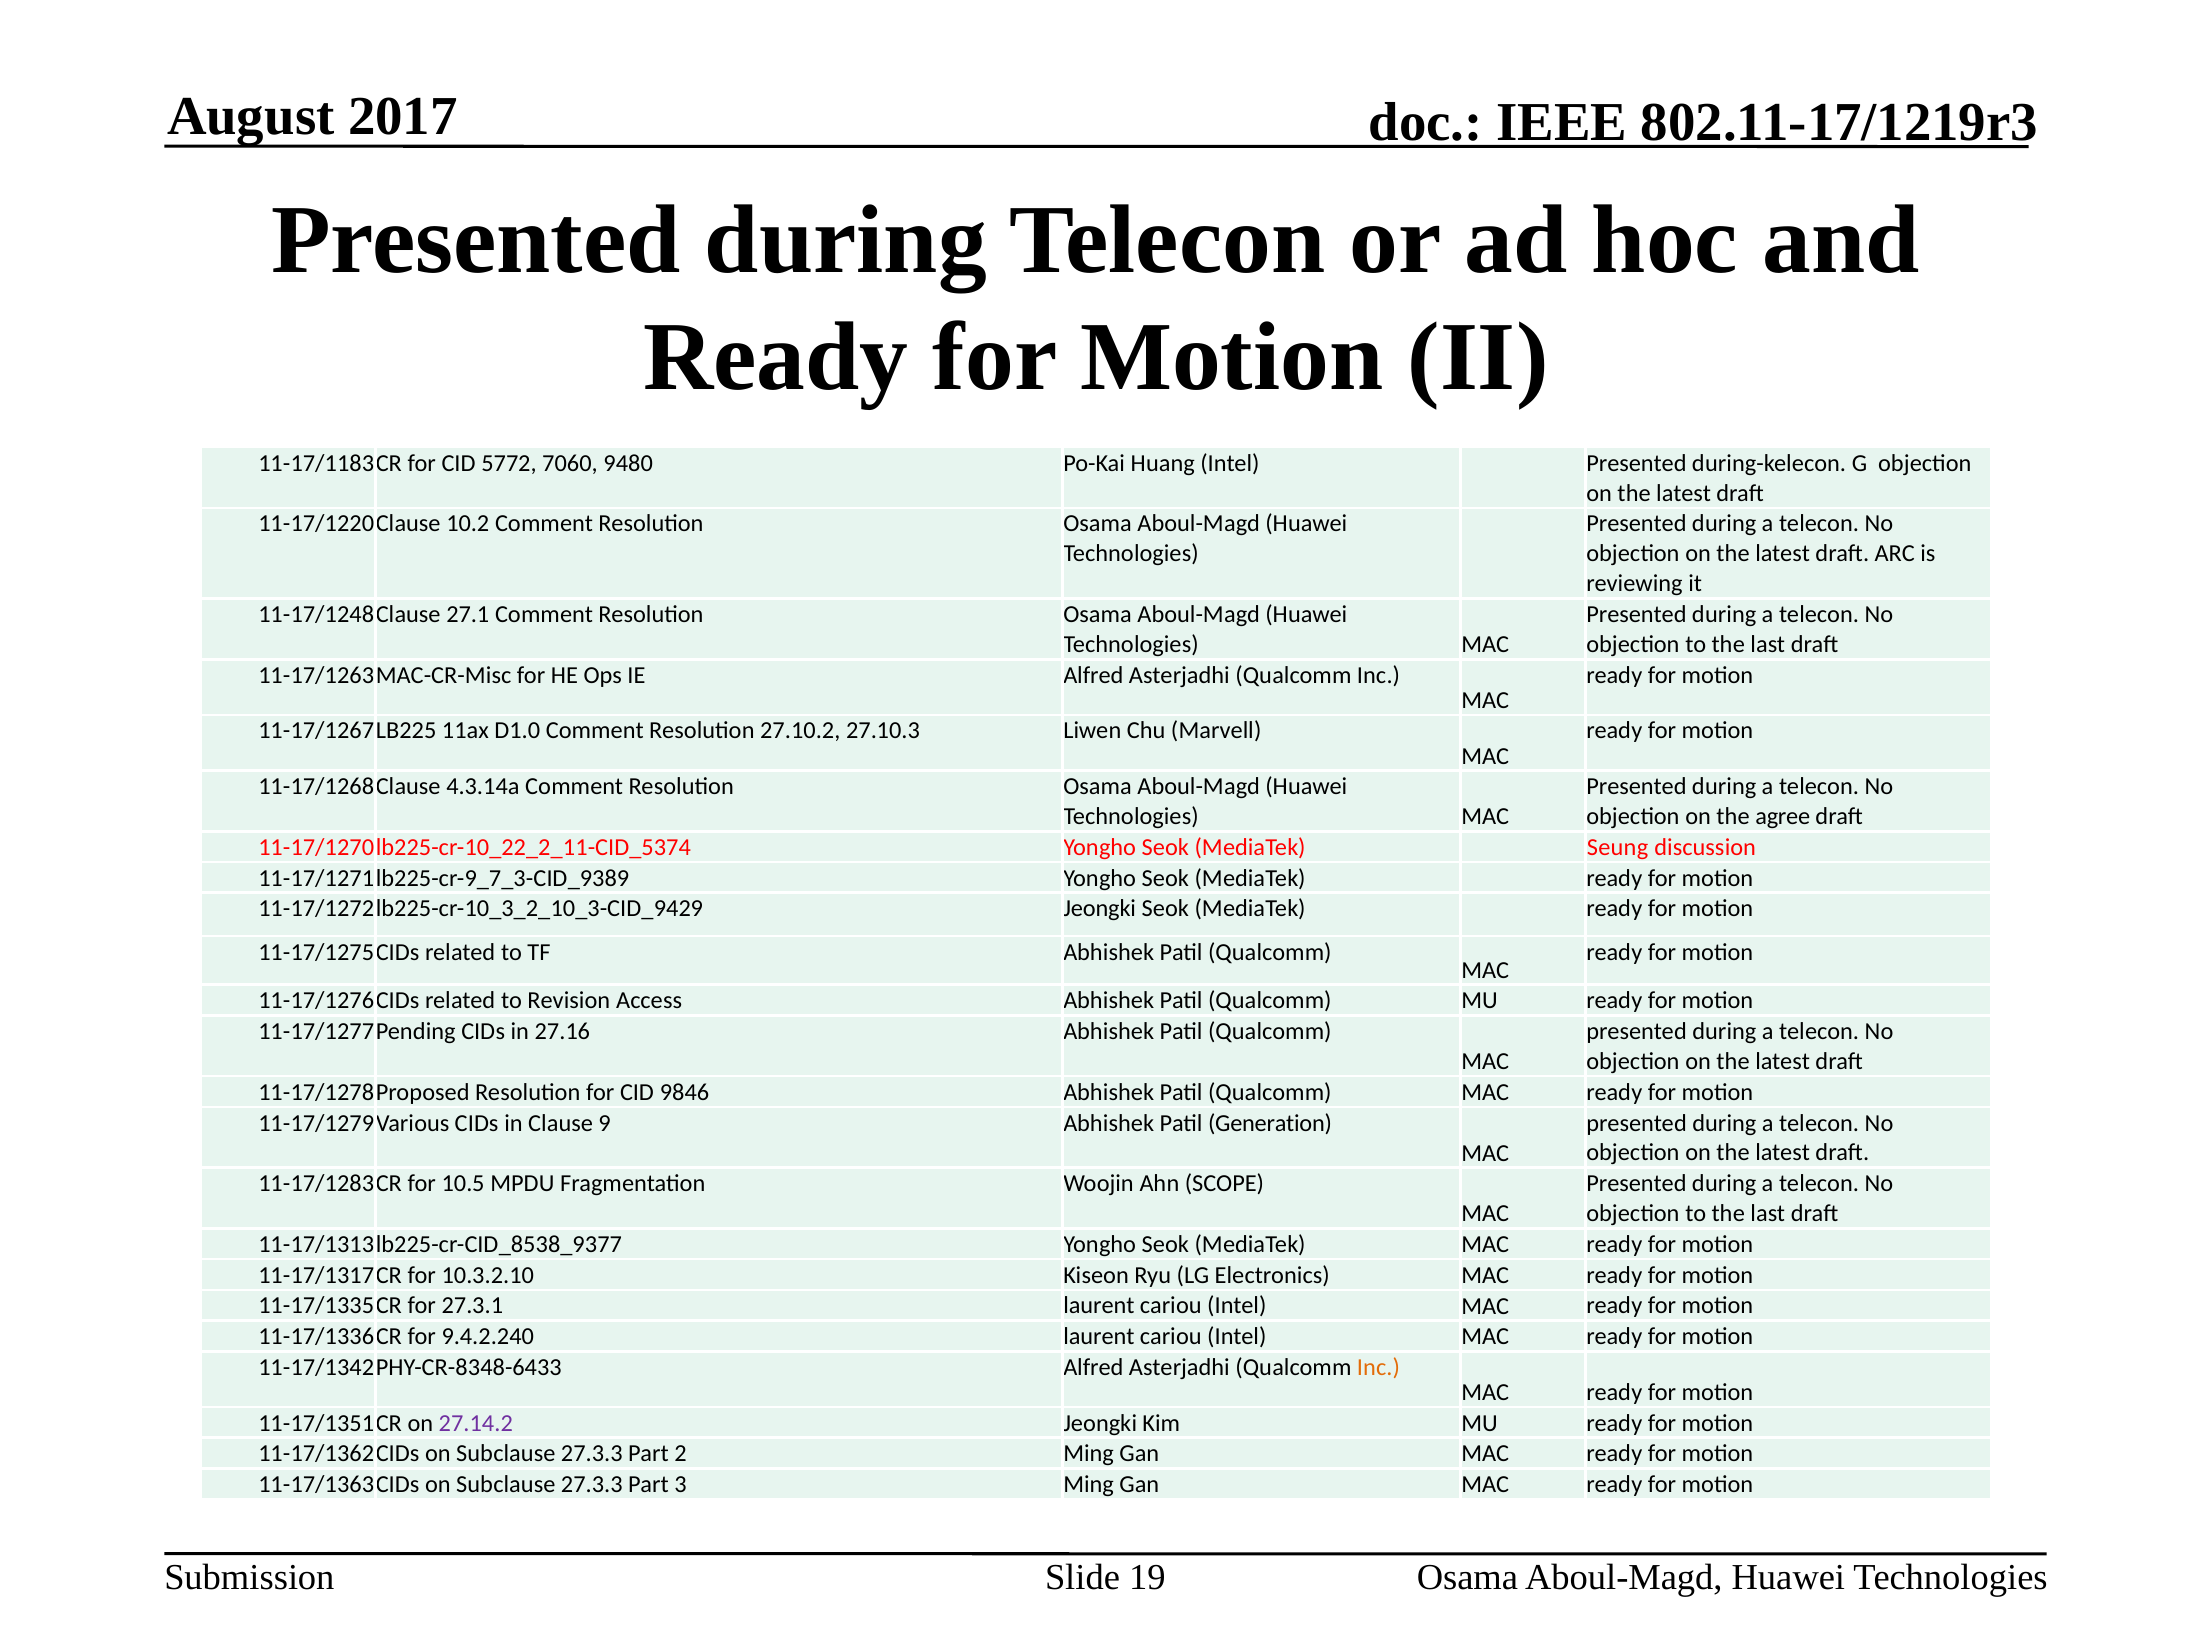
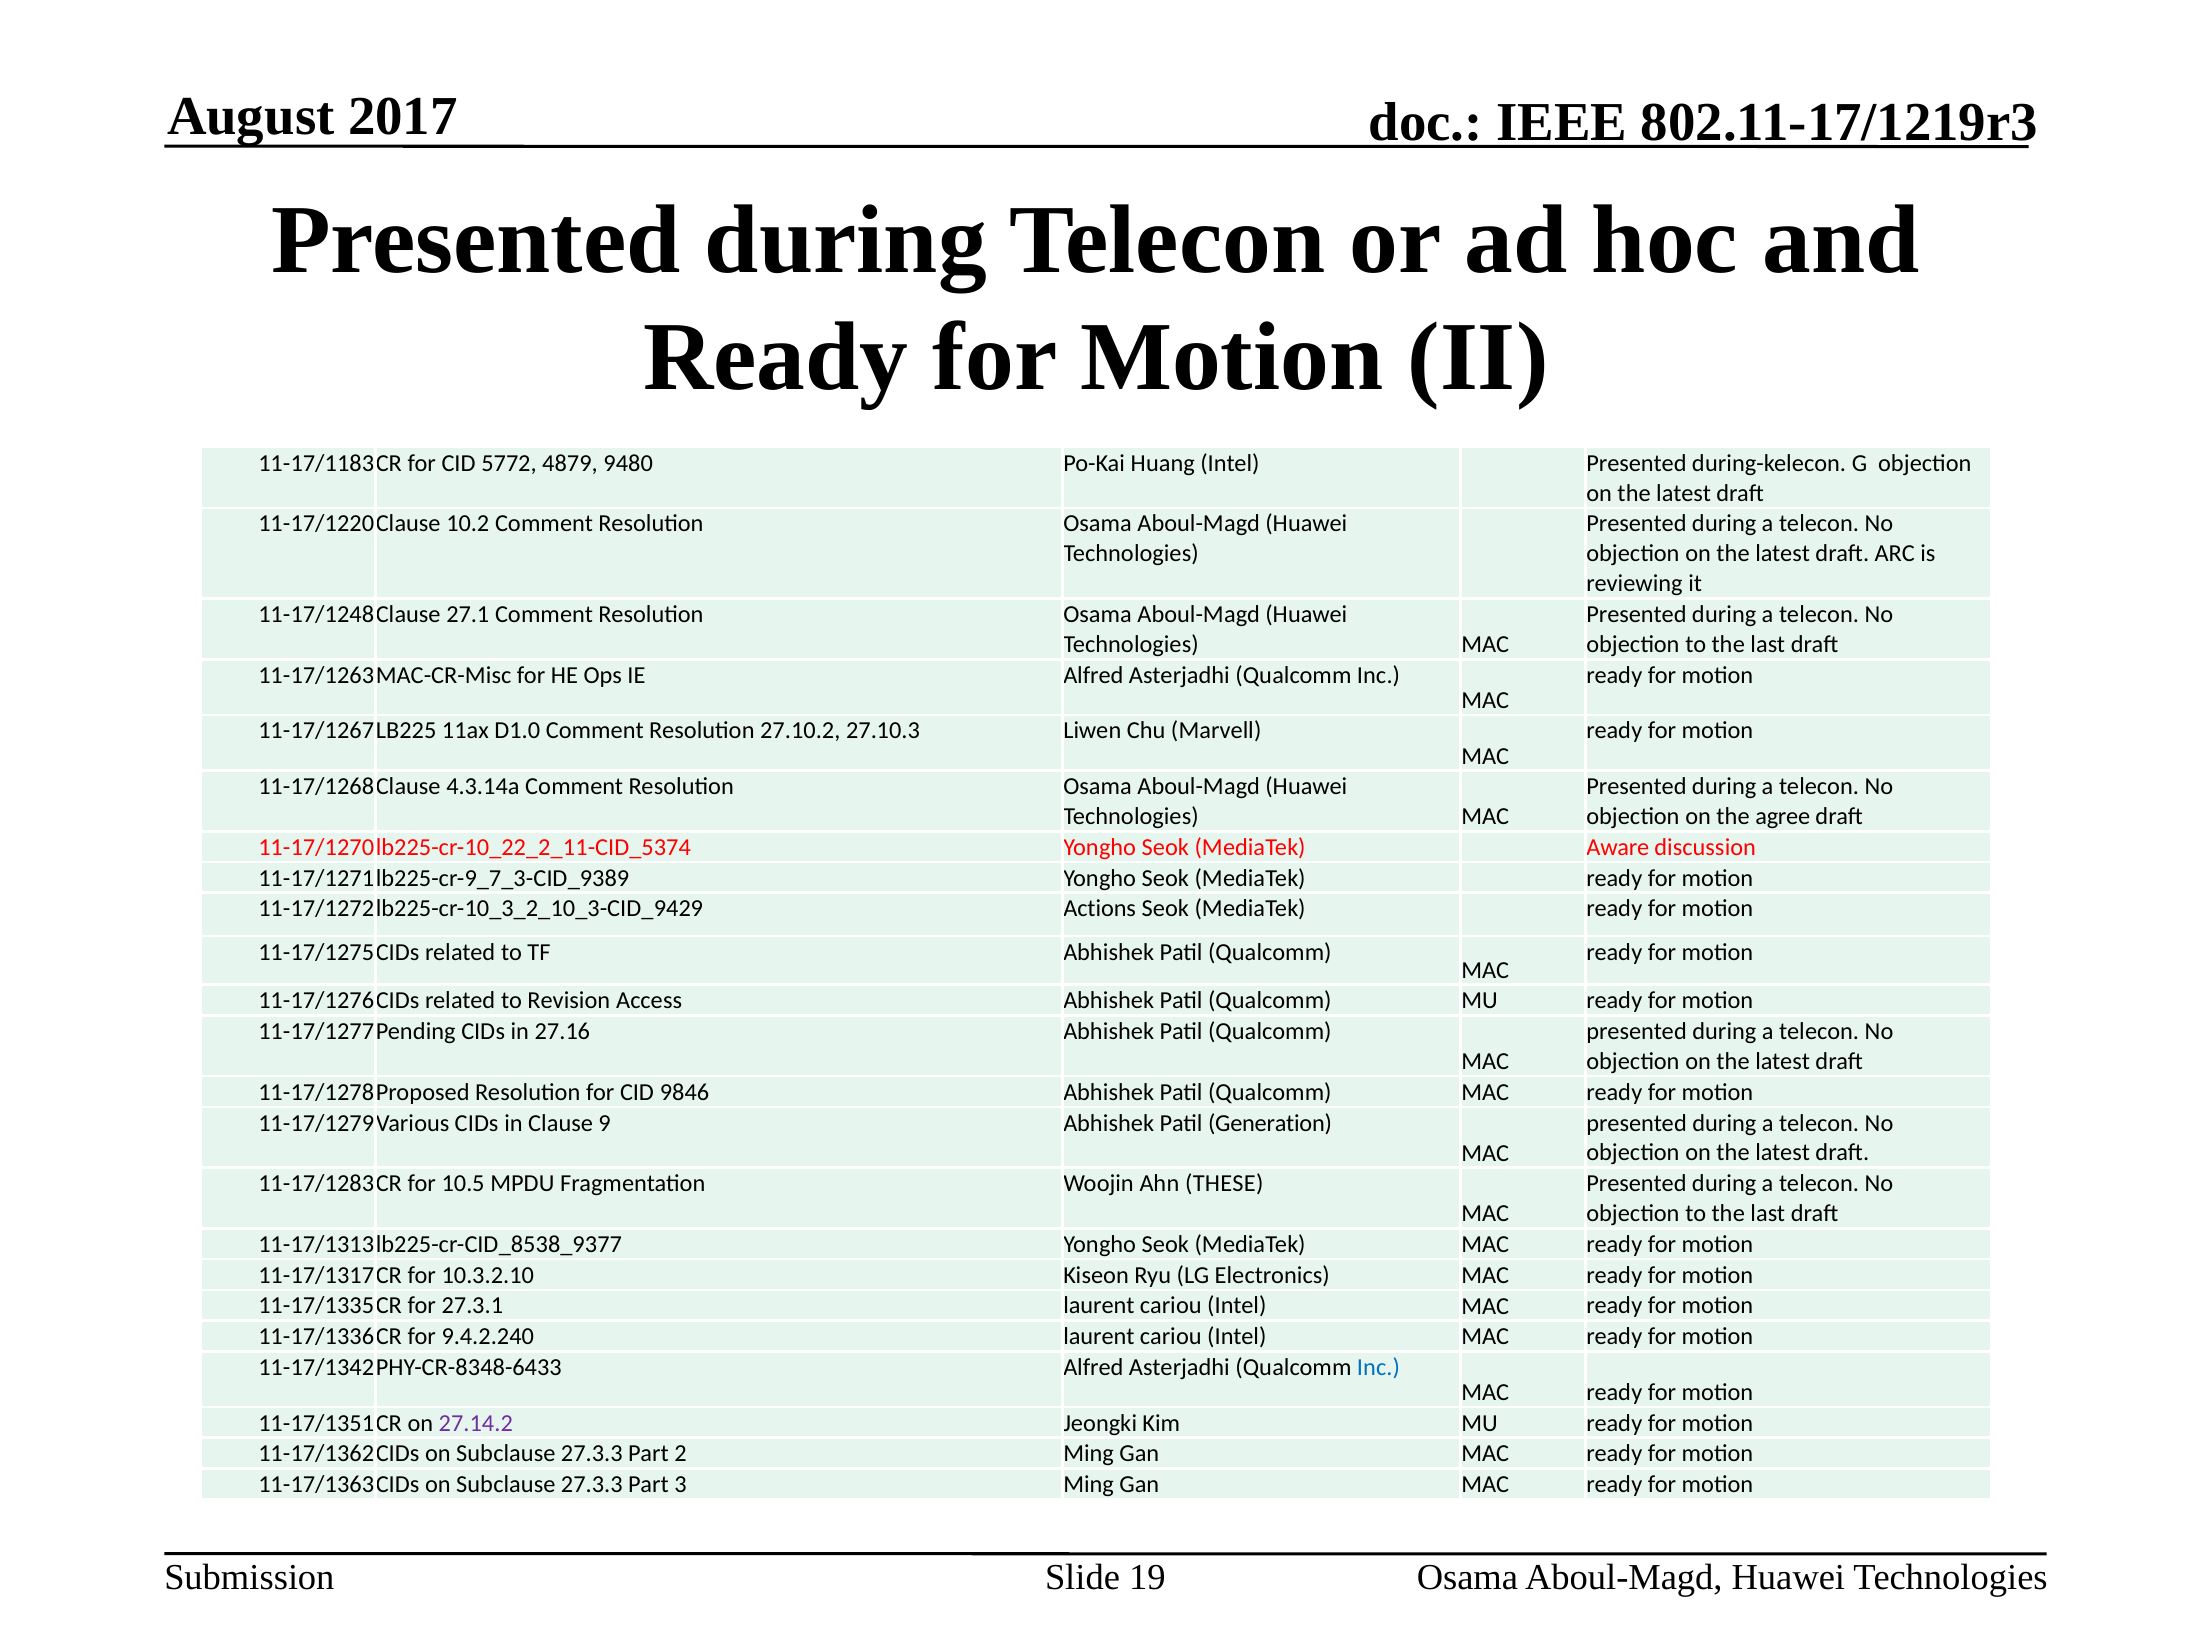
7060: 7060 -> 4879 (570, 463)
Seung: Seung -> Aware (1618, 847)
Jeongki: Jeongki -> Actions (1100, 909)
SCOPE: SCOPE -> THESE (1224, 1184)
Inc colour: orange -> blue (1379, 1367)
